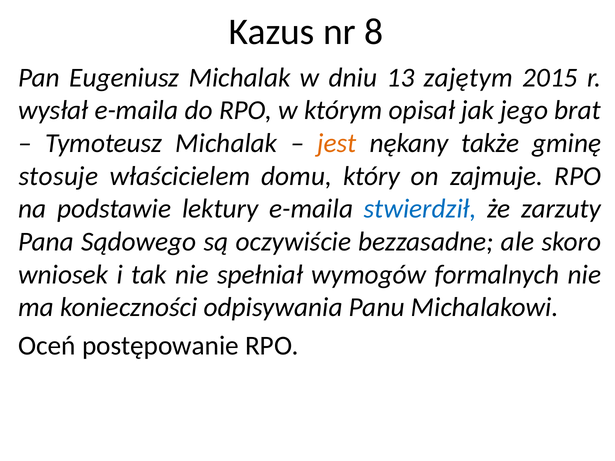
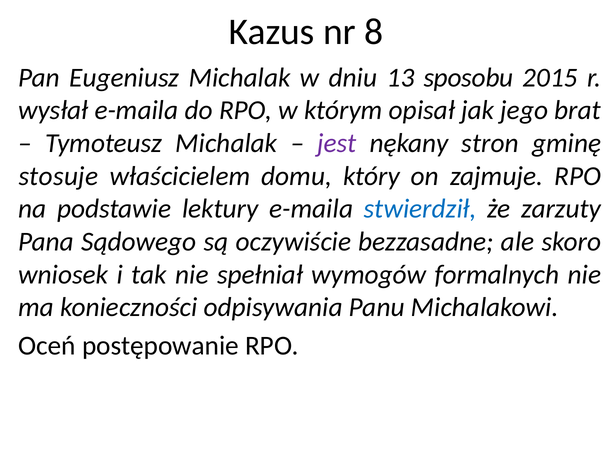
zajętym: zajętym -> sposobu (469, 78)
jest colour: orange -> purple (337, 143)
także: także -> stron (490, 143)
